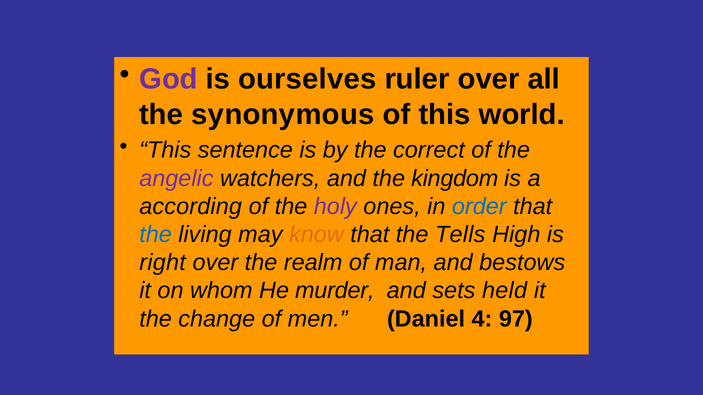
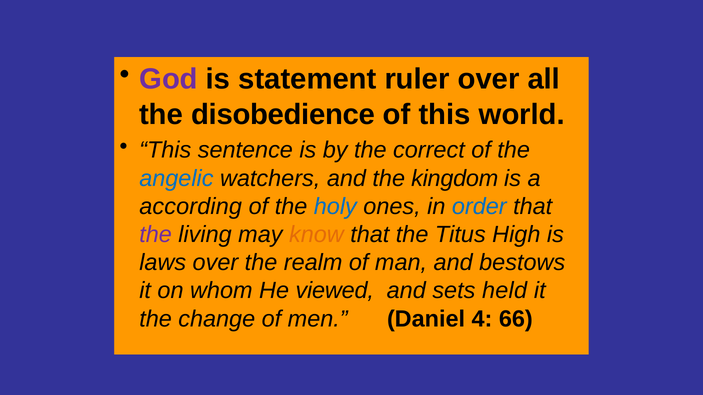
ourselves: ourselves -> statement (307, 79)
synonymous: synonymous -> disobedience (283, 115)
angelic colour: purple -> blue (176, 179)
holy colour: purple -> blue (335, 207)
the colour: blue -> purple (156, 235)
Tells: Tells -> Titus (460, 235)
right: right -> laws (163, 263)
murder: murder -> viewed (335, 291)
97: 97 -> 66 (516, 319)
